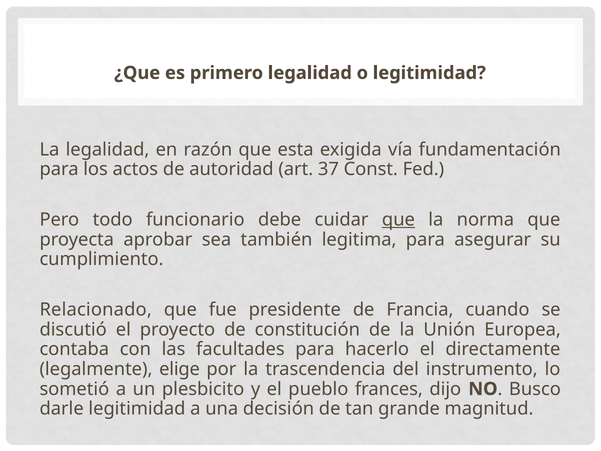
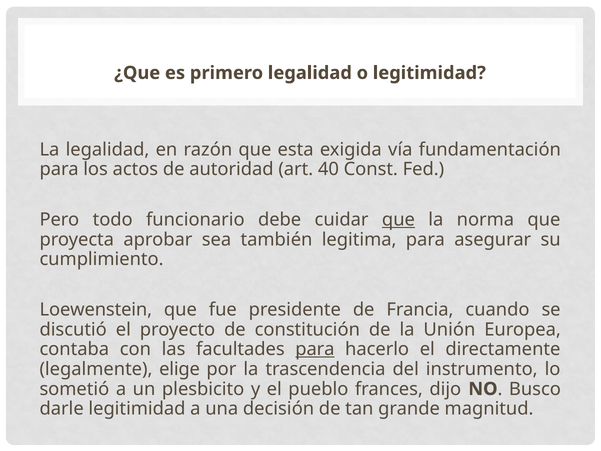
37: 37 -> 40 (328, 169)
Relacionado: Relacionado -> Loewenstein (96, 309)
para underline: none -> present (315, 349)
